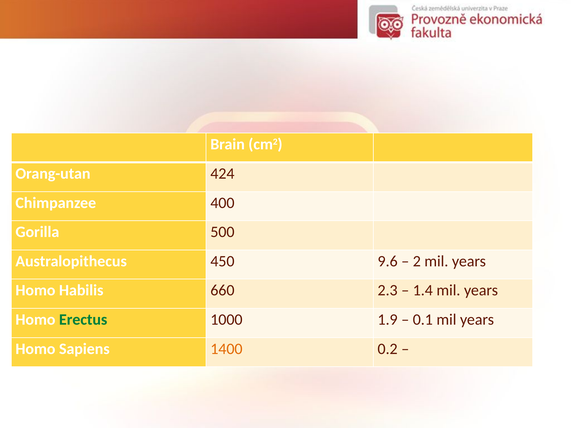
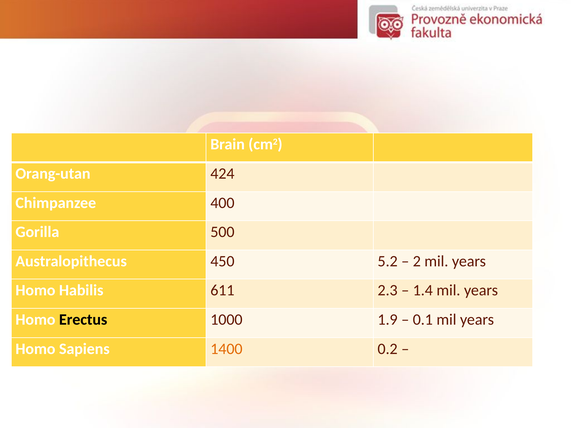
9.6: 9.6 -> 5.2 (388, 261)
660: 660 -> 611 (222, 291)
Erectus colour: green -> black (83, 320)
